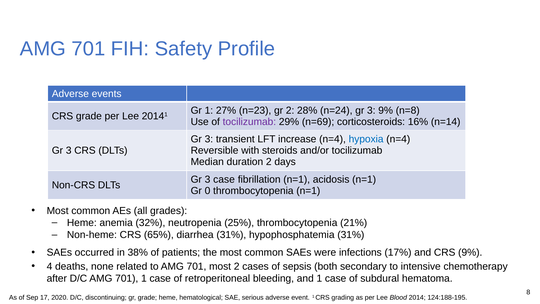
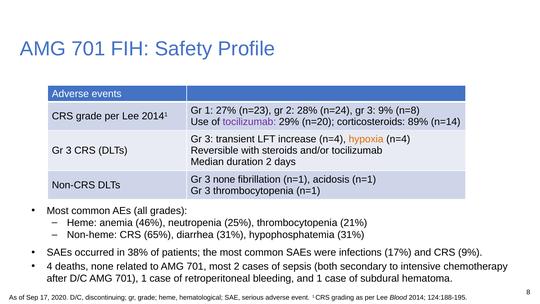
n=69: n=69 -> n=20 (318, 122)
16%: 16% -> 89% (418, 122)
hypoxia colour: blue -> orange (366, 139)
3 case: case -> none (224, 179)
0: 0 -> 3 (208, 191)
32%: 32% -> 46% (150, 223)
